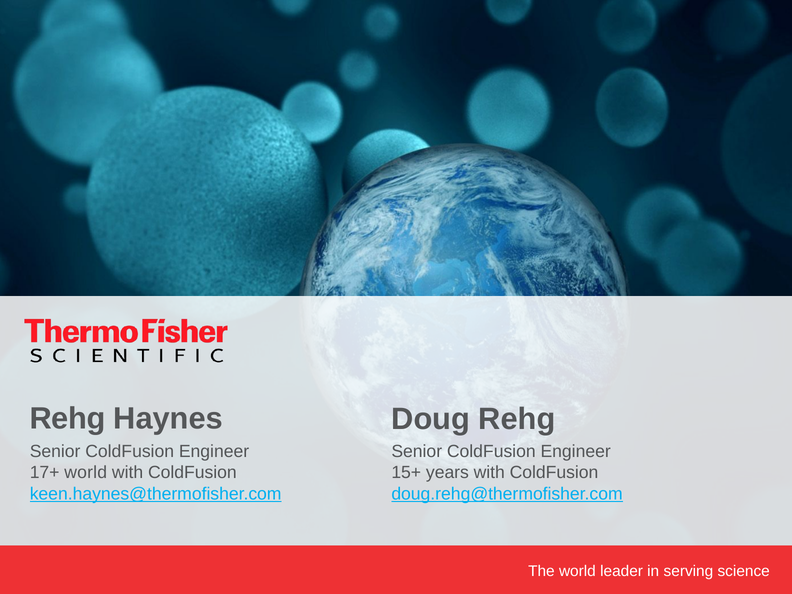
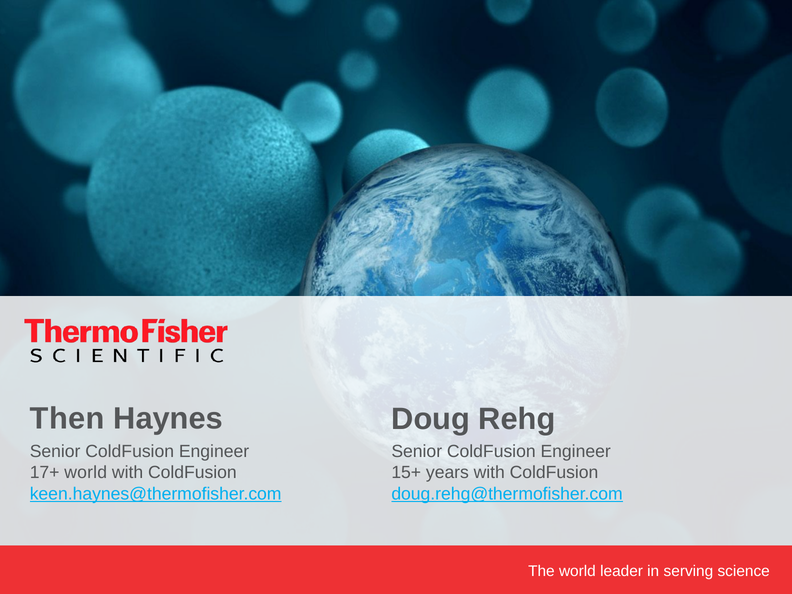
Rehg: Rehg -> Then (67, 419)
